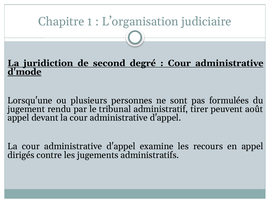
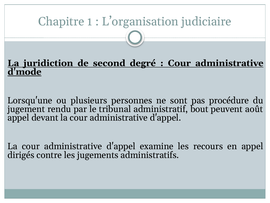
formulées: formulées -> procédure (229, 100)
tirer: tirer -> bout (199, 109)
